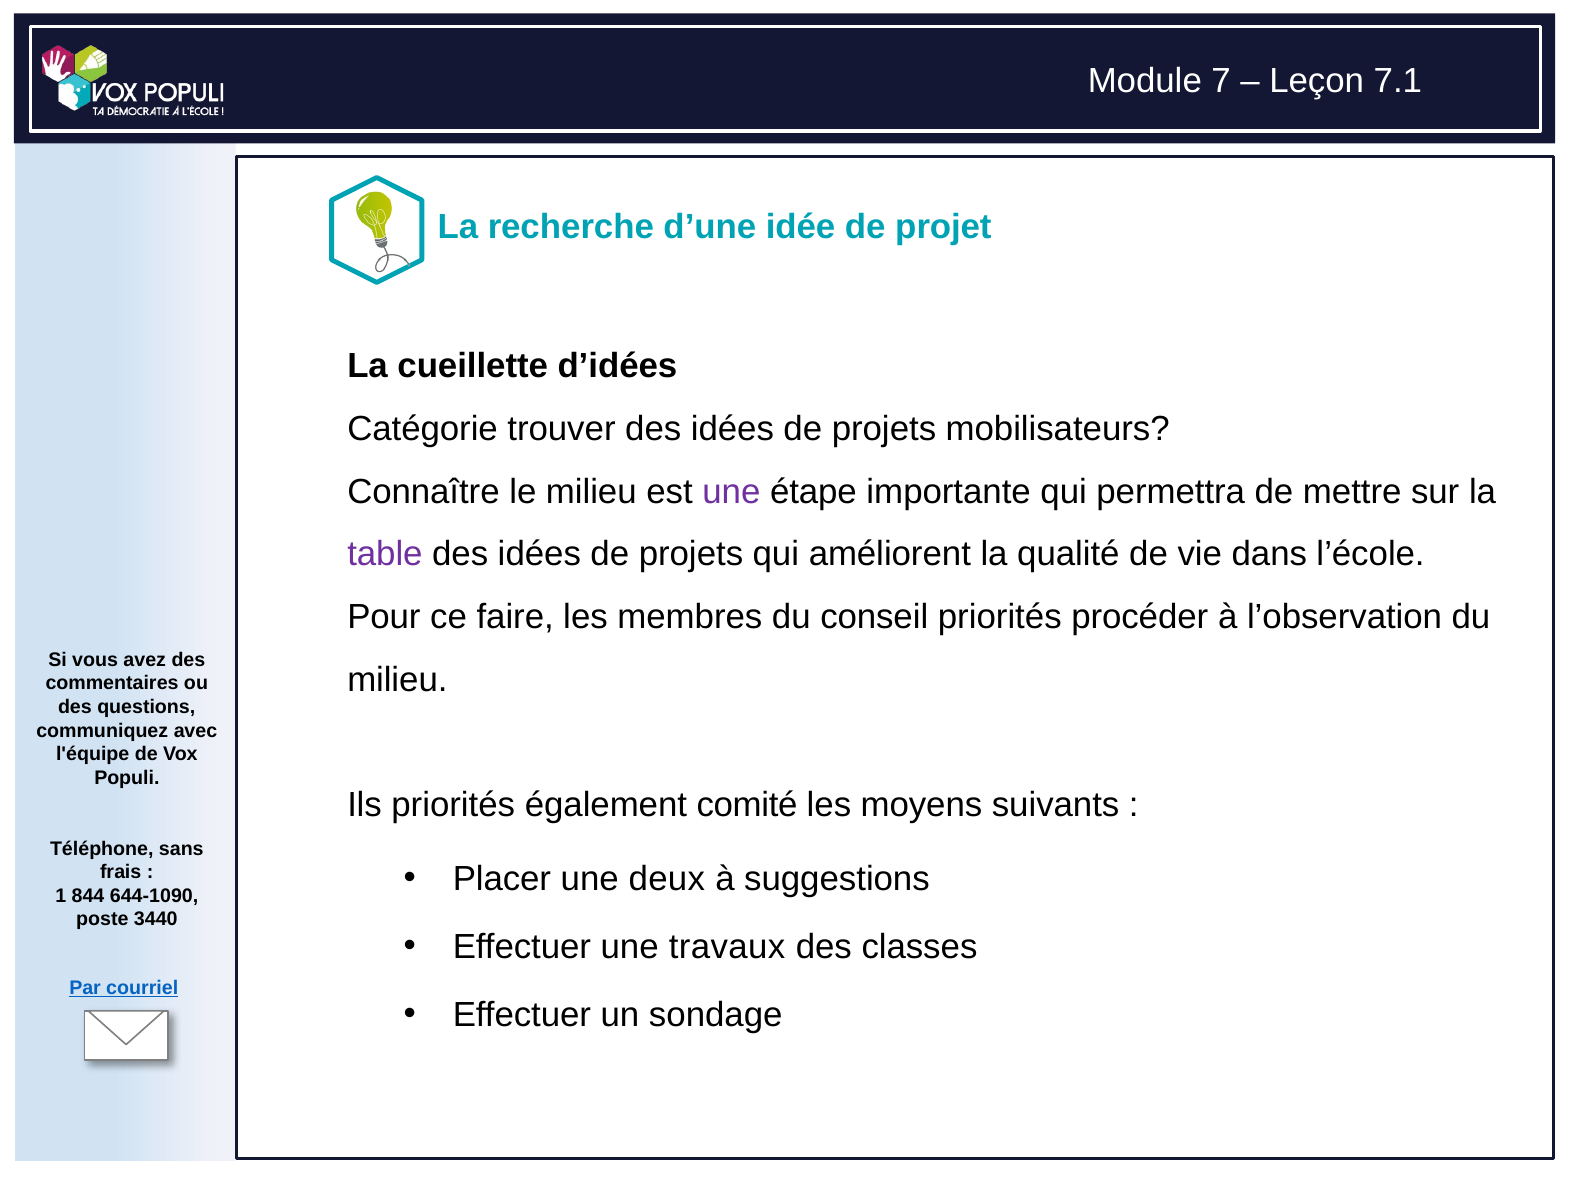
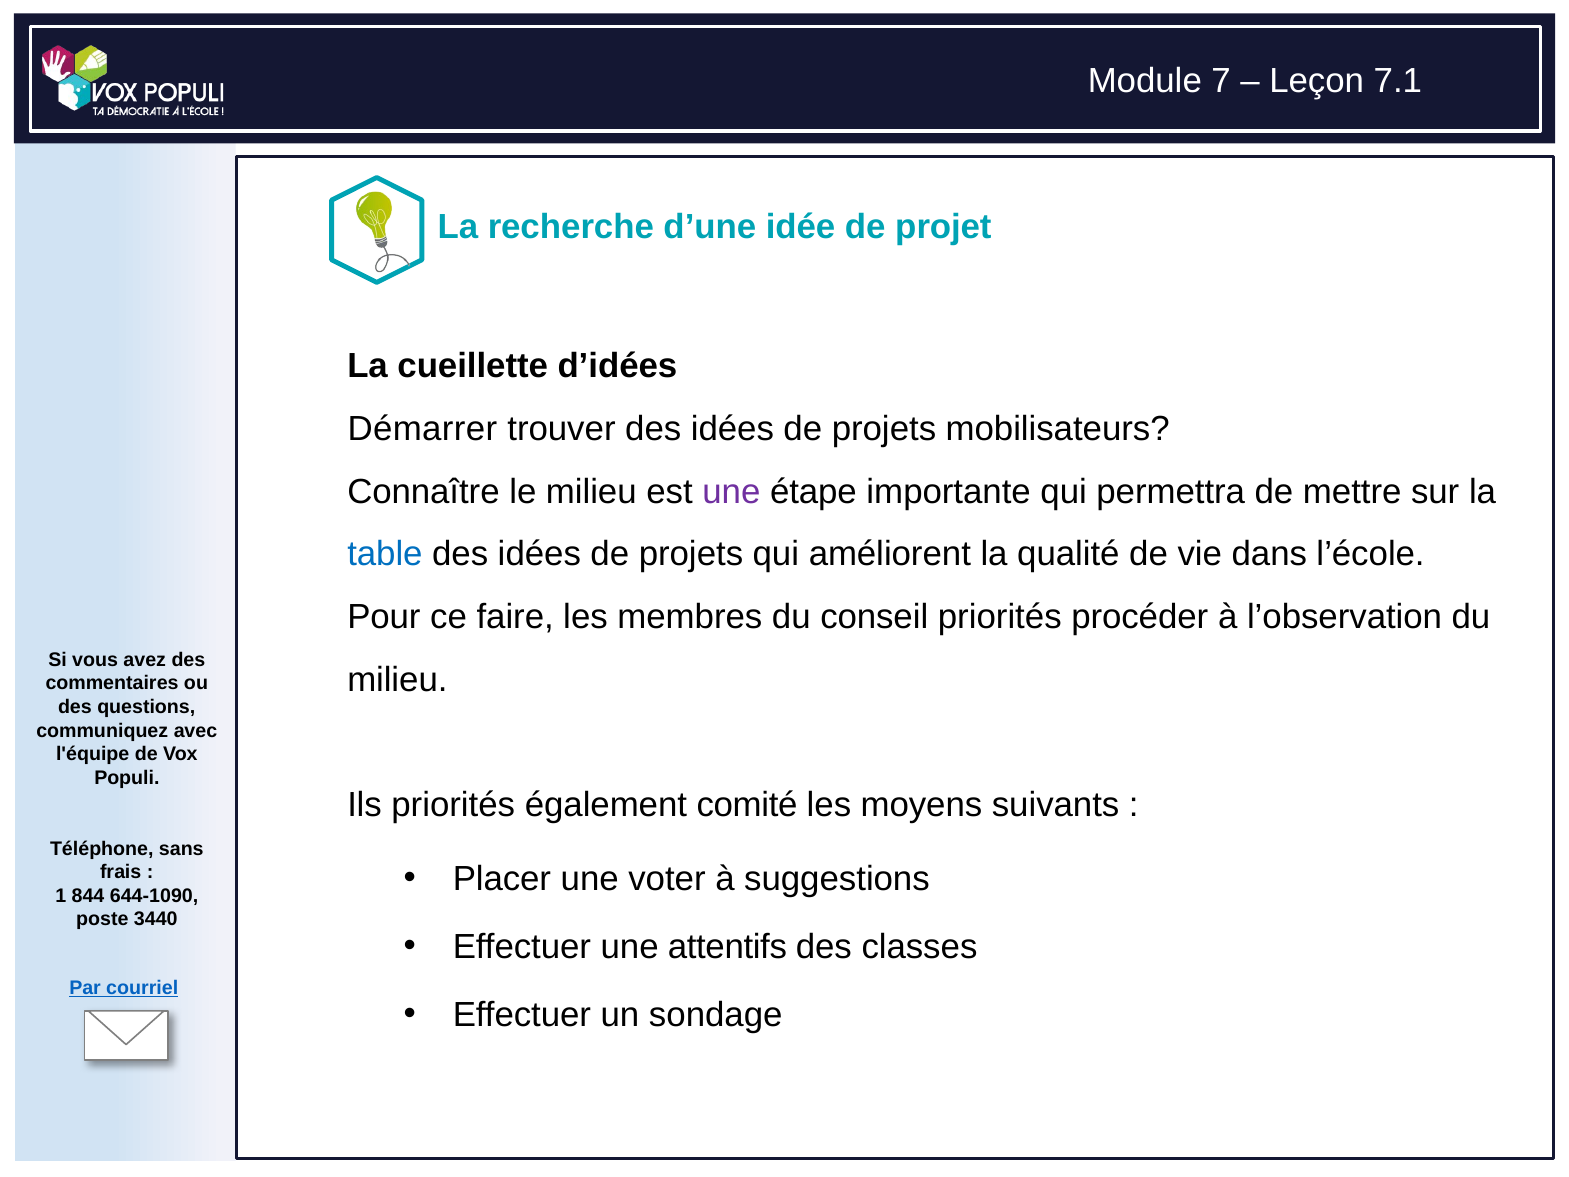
Catégorie: Catégorie -> Démarrer (422, 429)
table colour: purple -> blue (385, 554)
deux: deux -> voter (667, 879)
travaux: travaux -> attentifs (727, 947)
